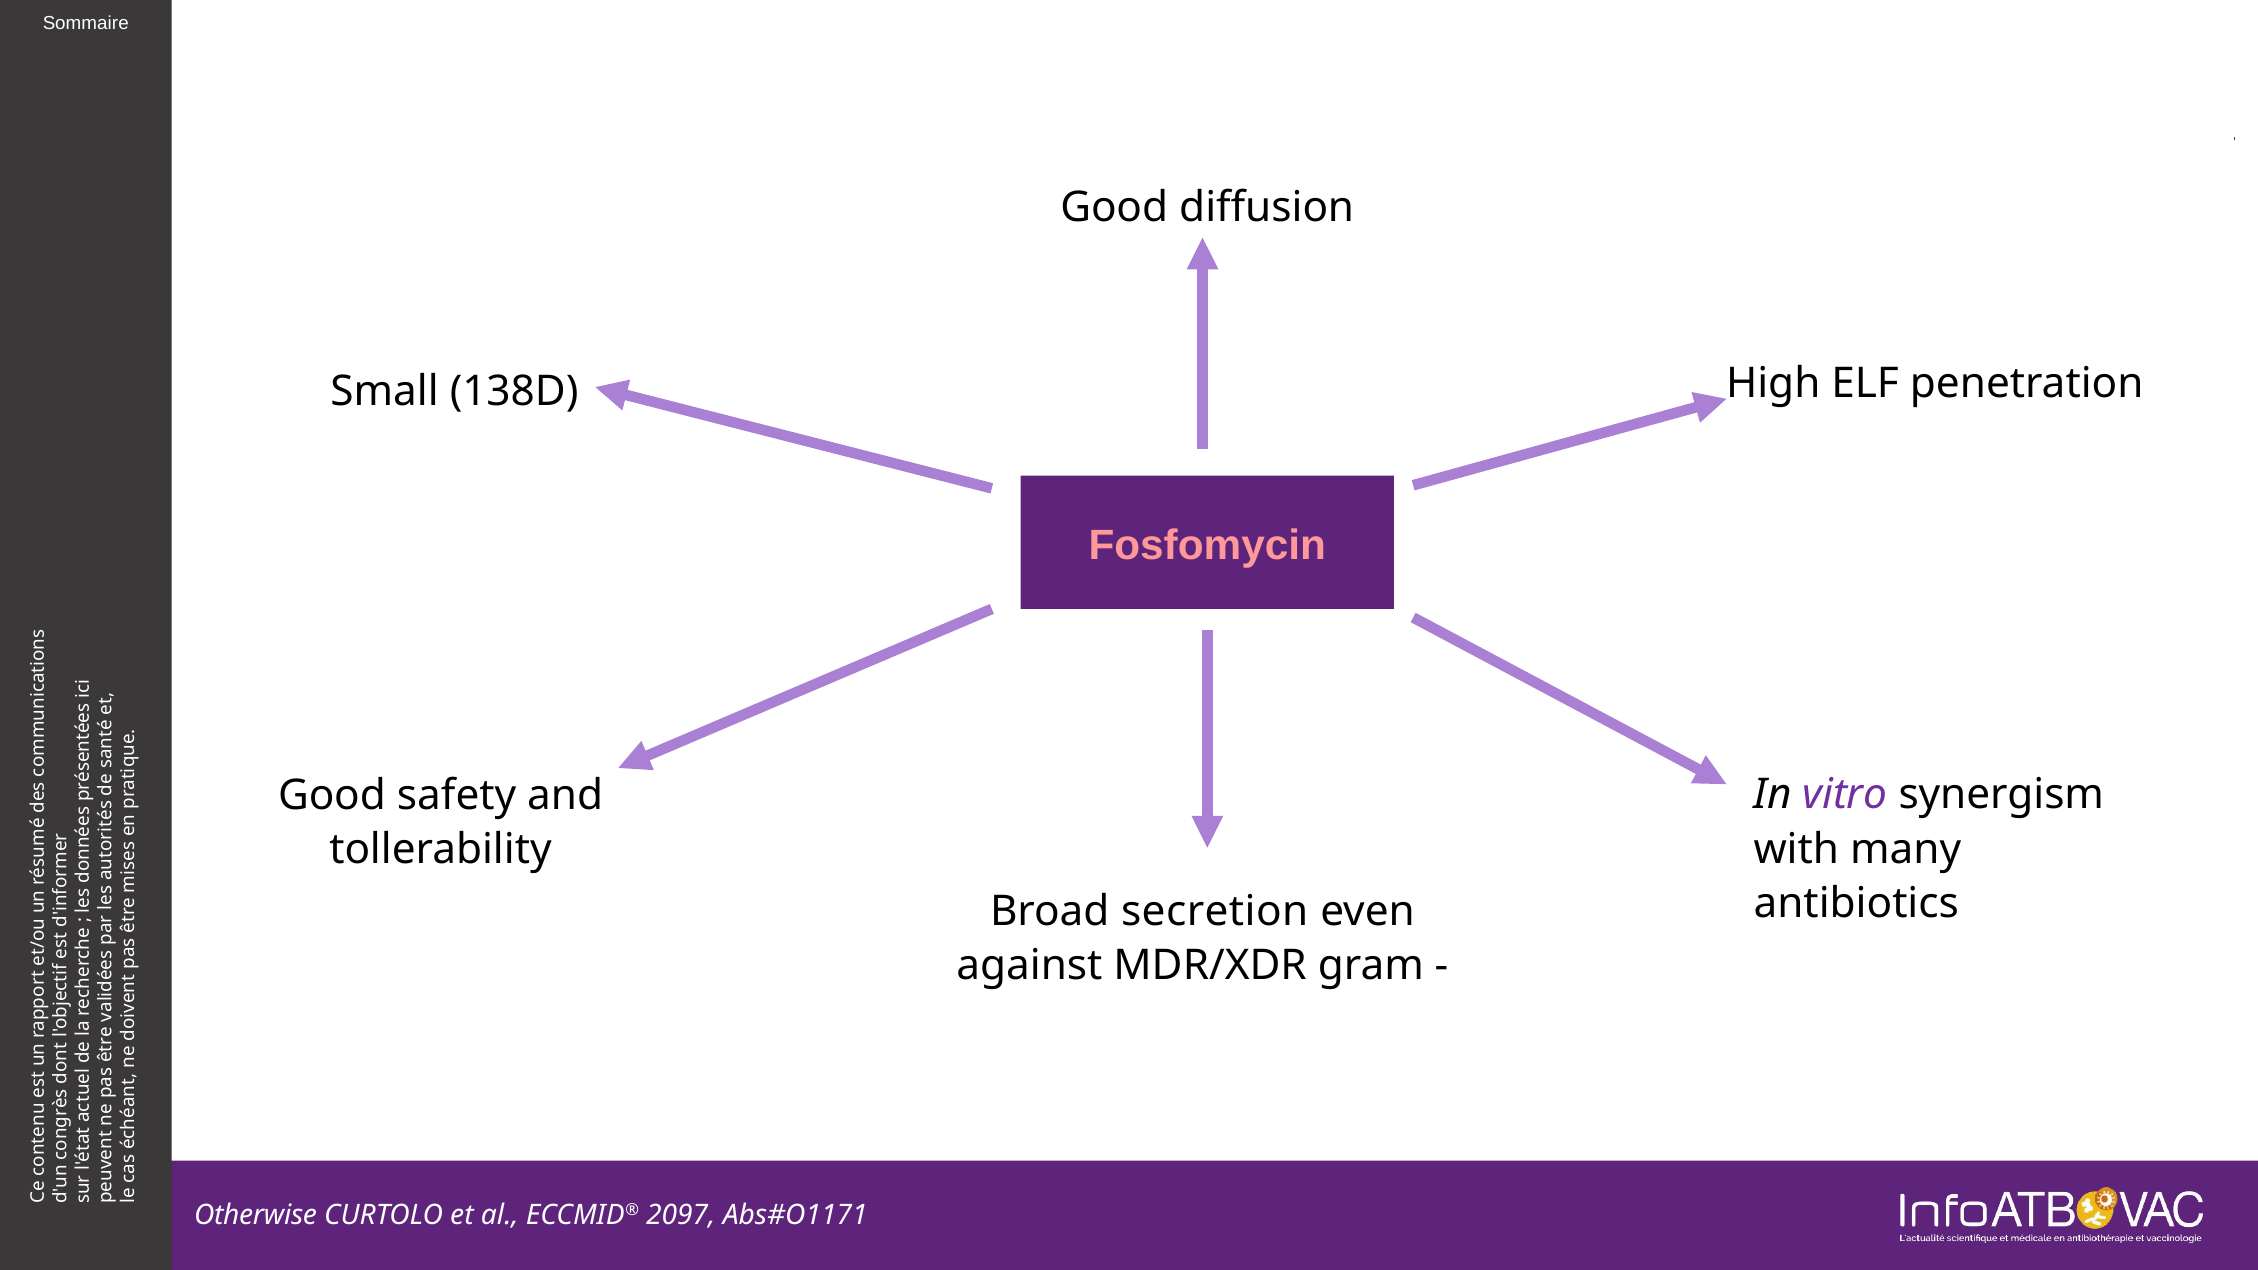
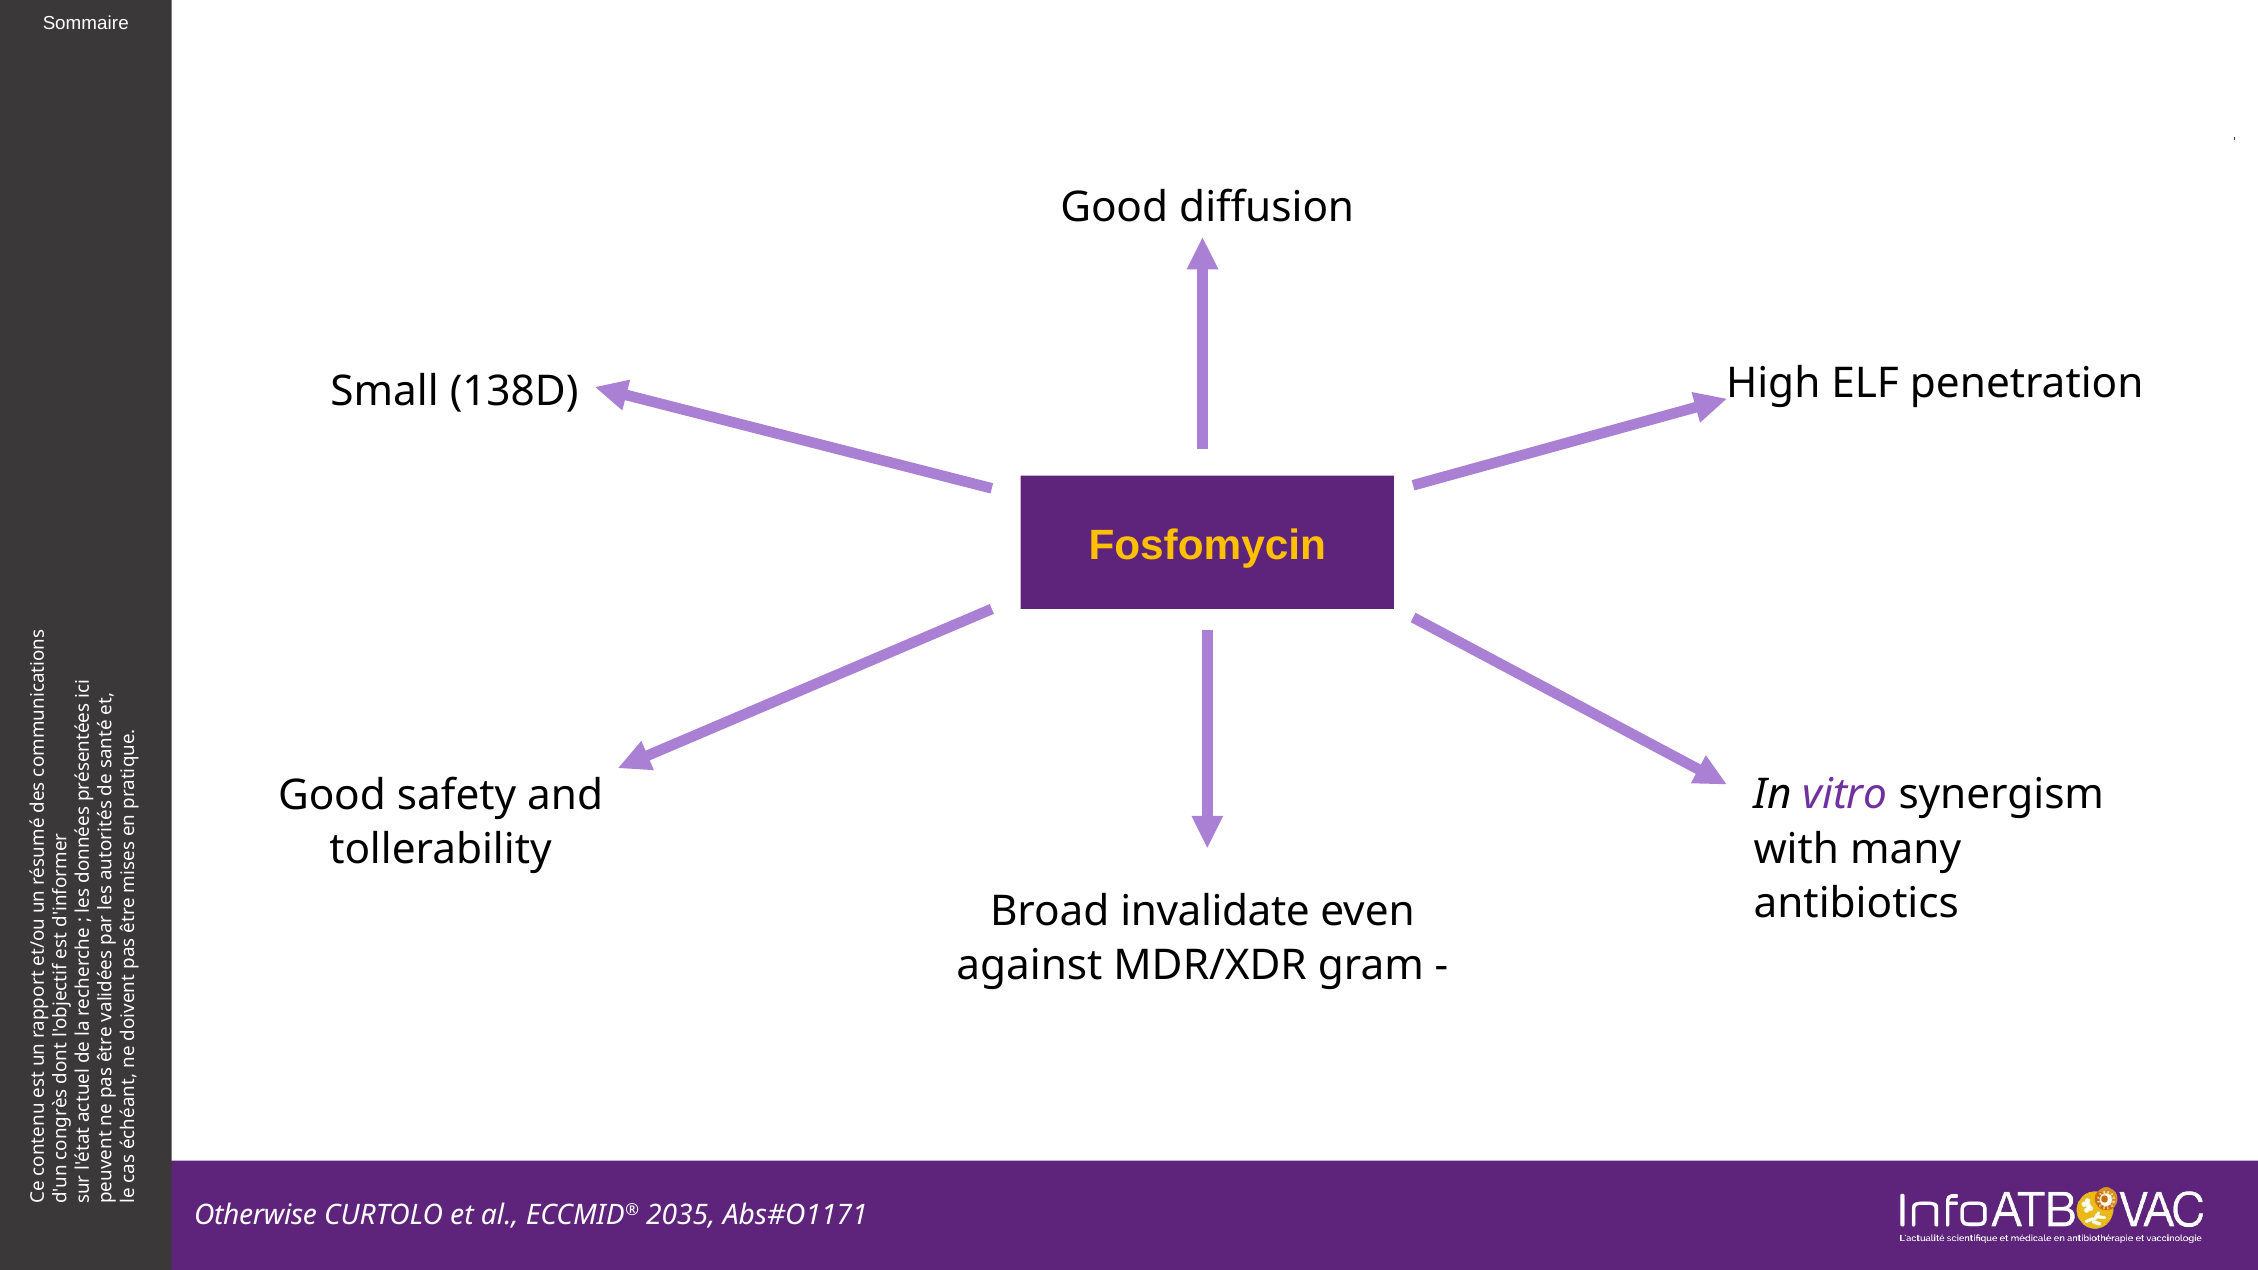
Fosfomycin colour: pink -> yellow (1207, 545)
secretion: secretion -> invalidate (1215, 911)
2097: 2097 -> 2035 (681, 1215)
